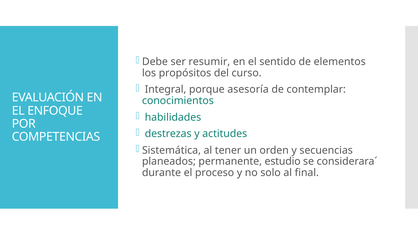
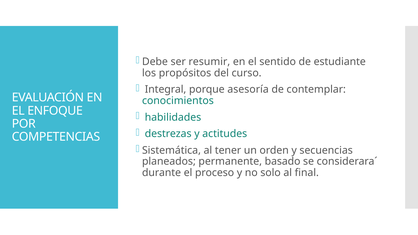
elementos: elementos -> estudiante (340, 62)
estudio: estudio -> basado (283, 162)
